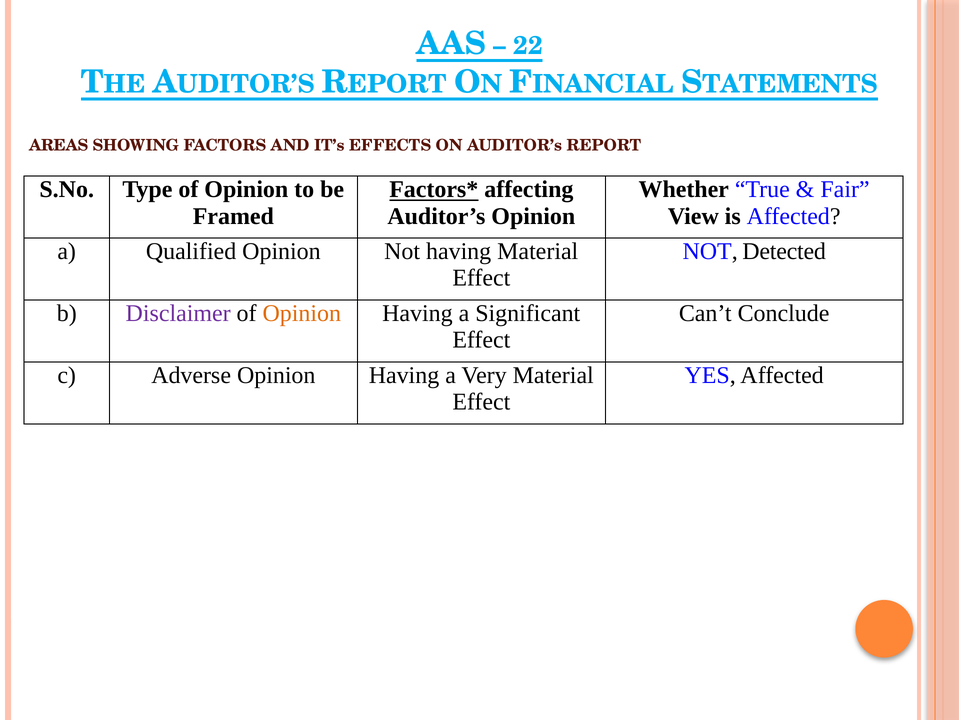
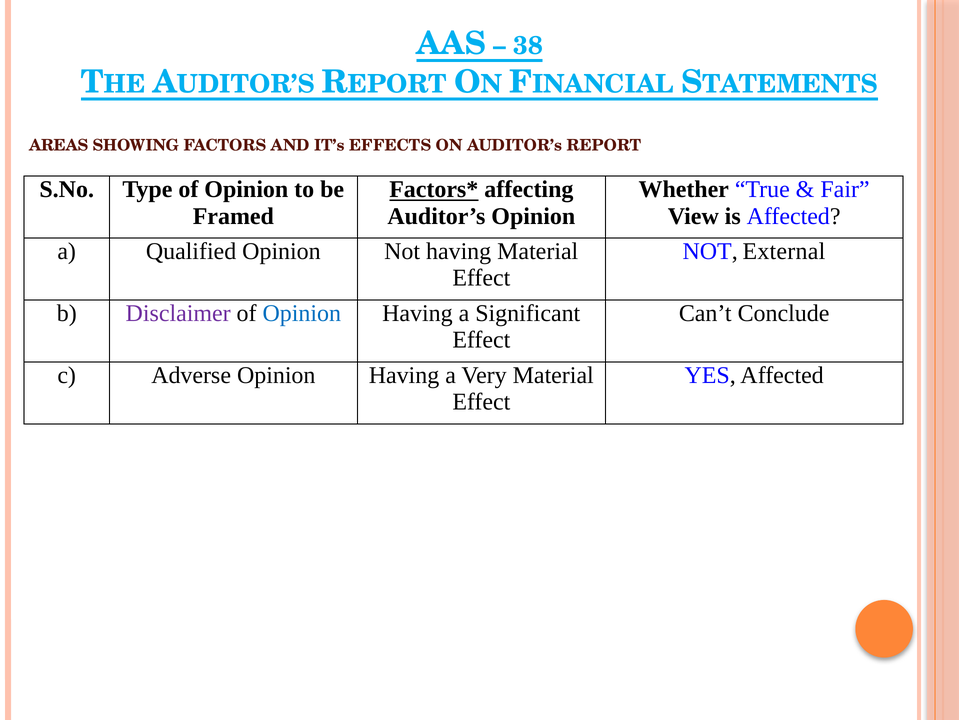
22: 22 -> 38 (528, 46)
Detected: Detected -> External (784, 251)
Opinion colour: orange -> blue (302, 313)
